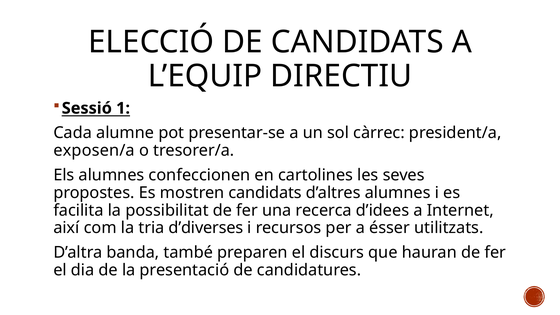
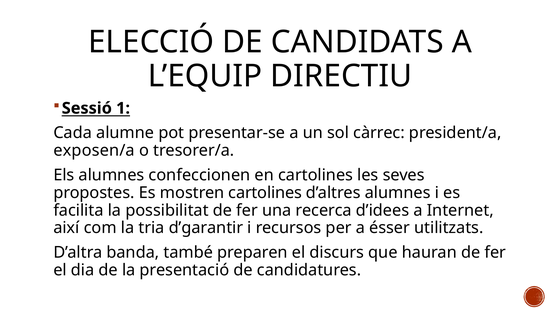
mostren candidats: candidats -> cartolines (265, 193)
d’diverses: d’diverses -> d’garantir (206, 228)
